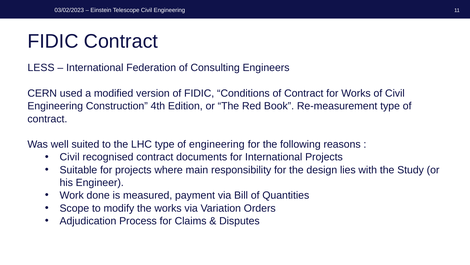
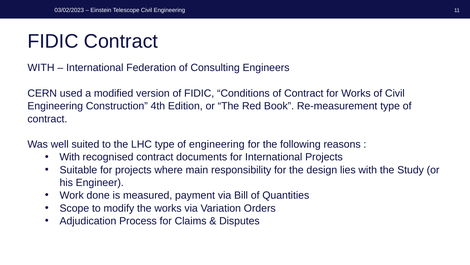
LESS: LESS -> WITH (41, 68)
Civil: Civil -> With (70, 157)
